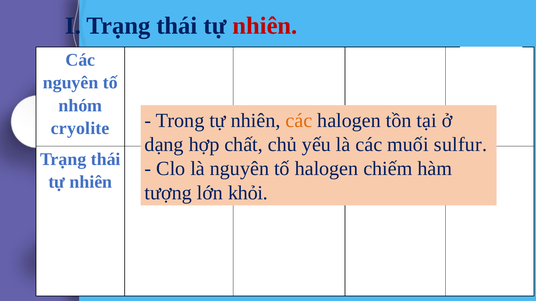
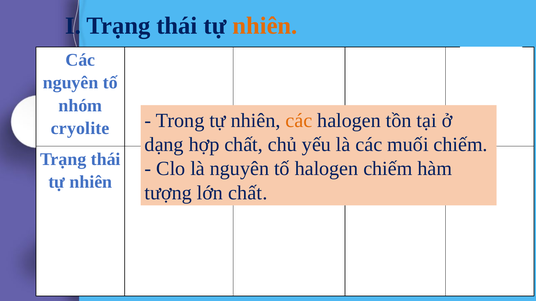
nhiên colour: red -> orange (265, 26)
muối sulfur: sulfur -> chiếm (461, 145)
khỏi: khỏi -> chất (248, 193)
